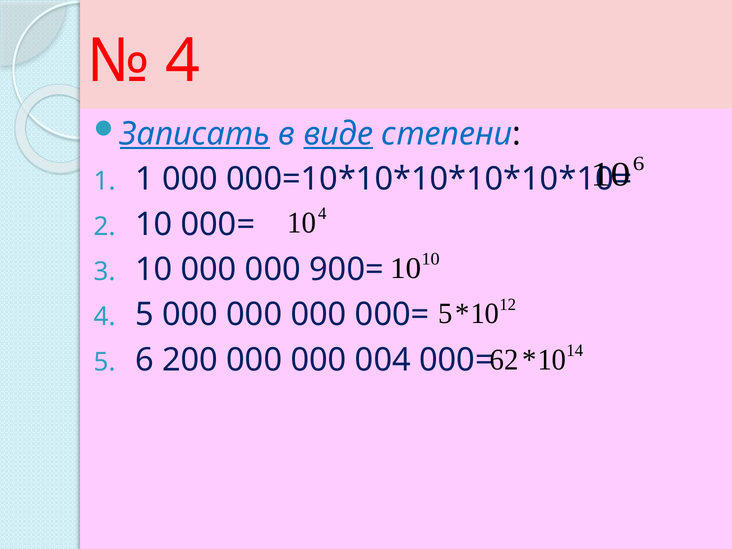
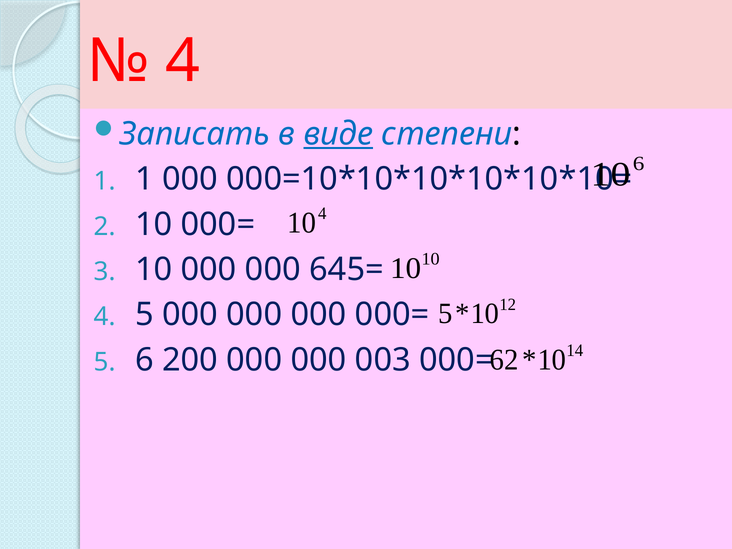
Записать underline: present -> none (195, 134)
900=: 900= -> 645= (347, 270)
004: 004 -> 003 (383, 360)
